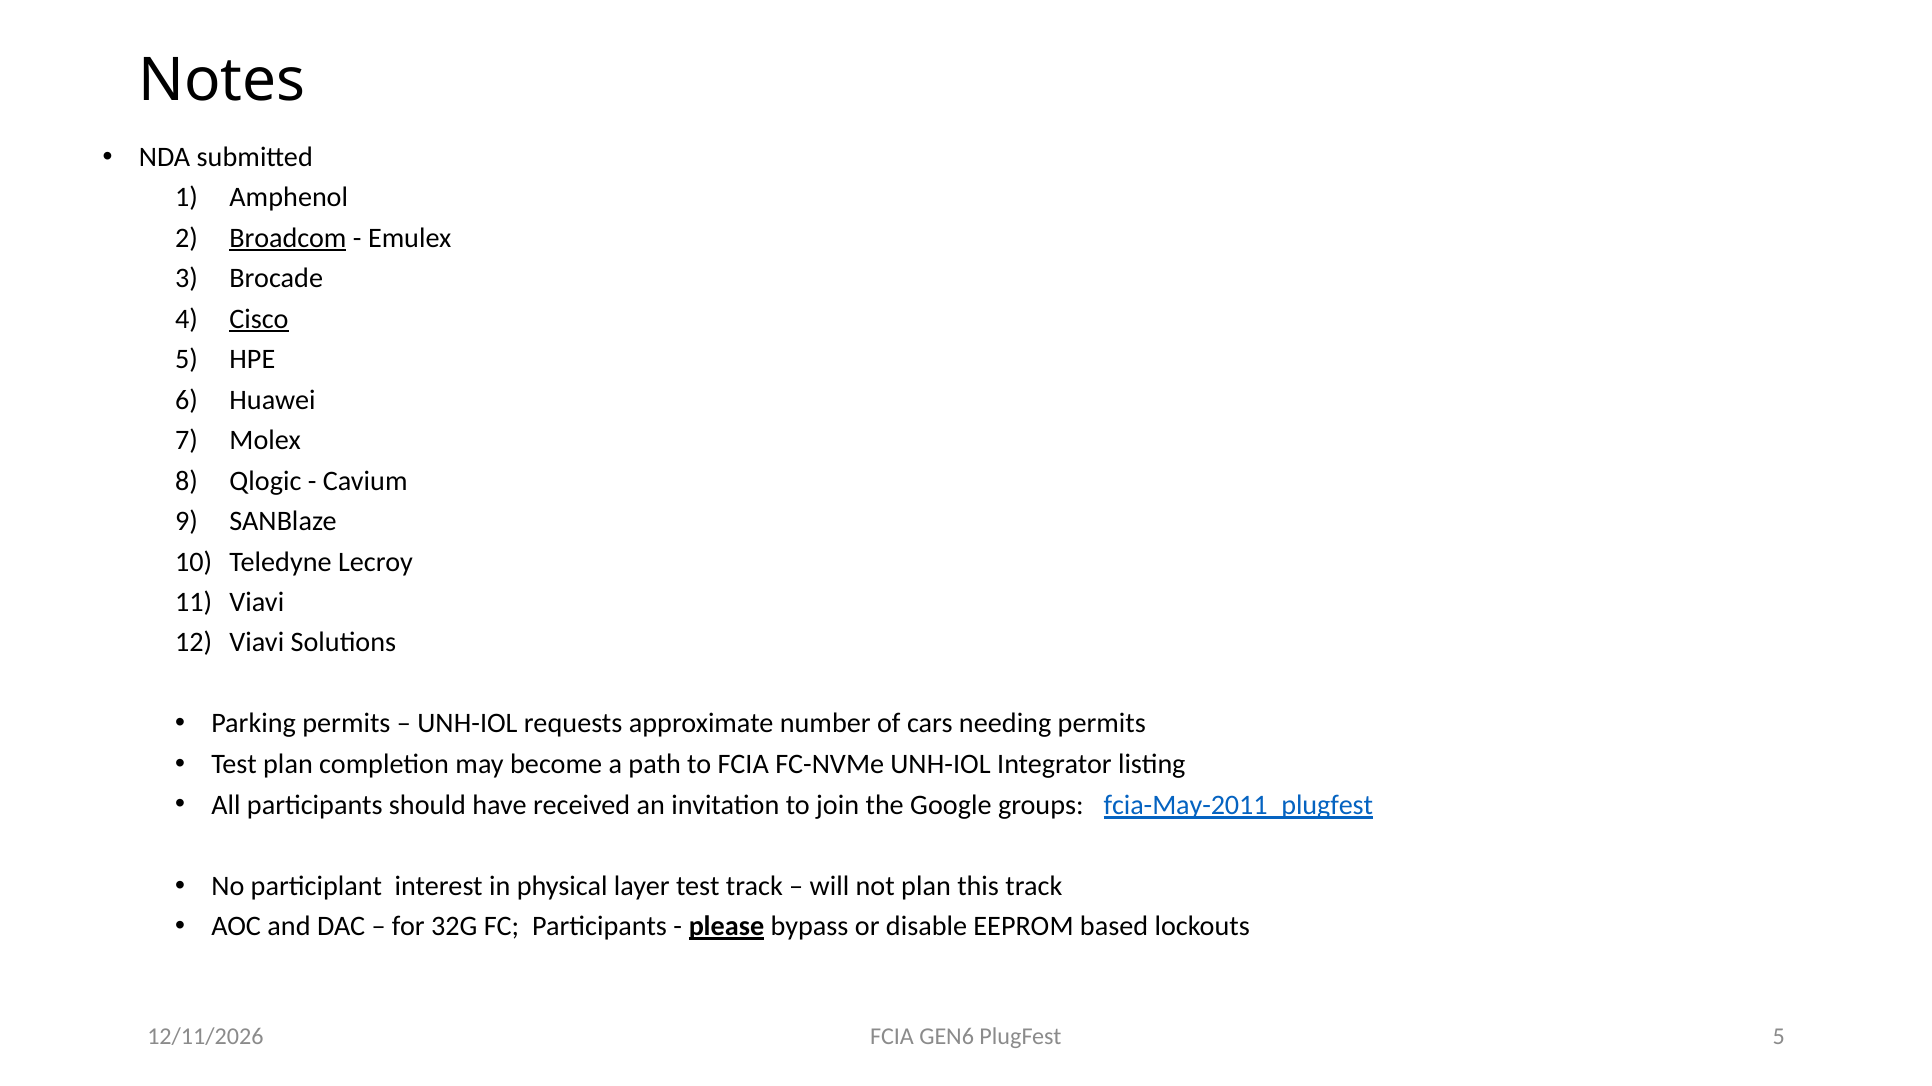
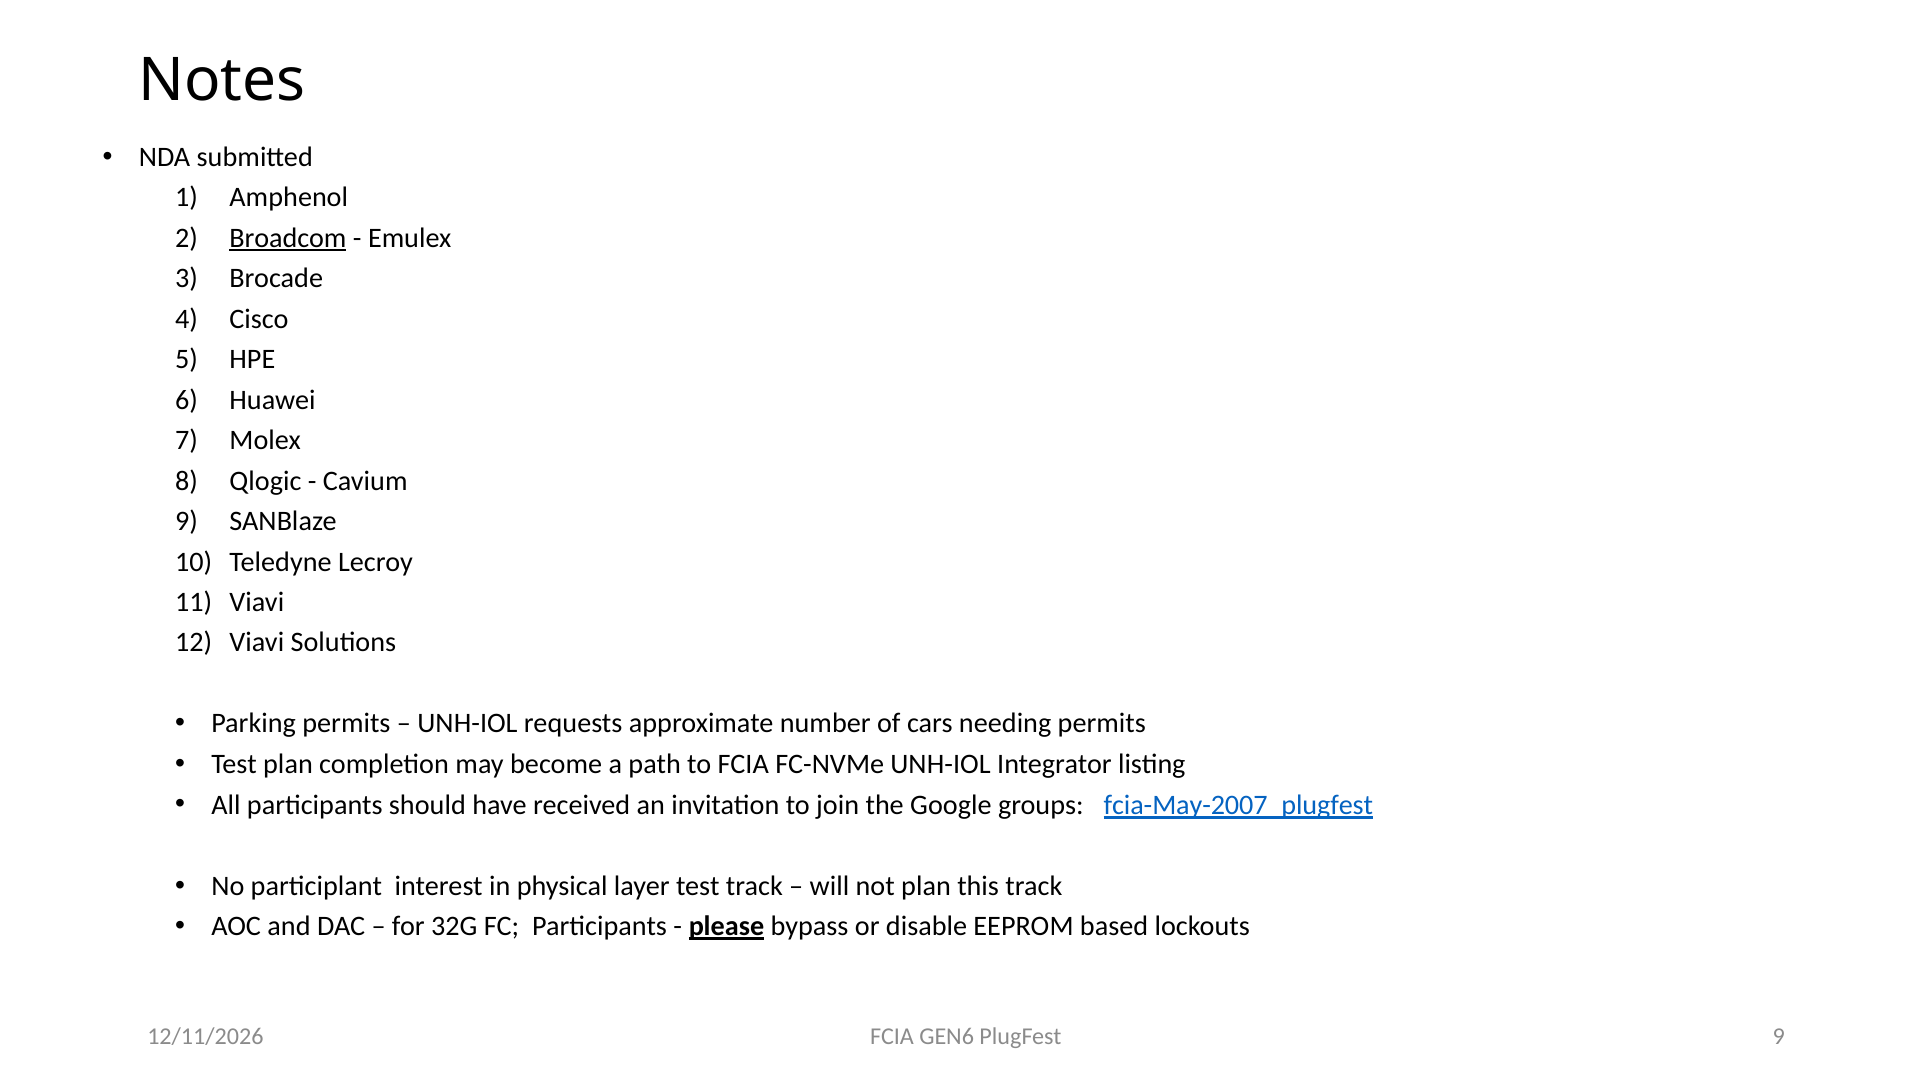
Cisco underline: present -> none (259, 319)
fcia-May-2011_plugfest: fcia-May-2011_plugfest -> fcia-May-2007_plugfest (1238, 805)
PlugFest 5: 5 -> 9 (1779, 1038)
